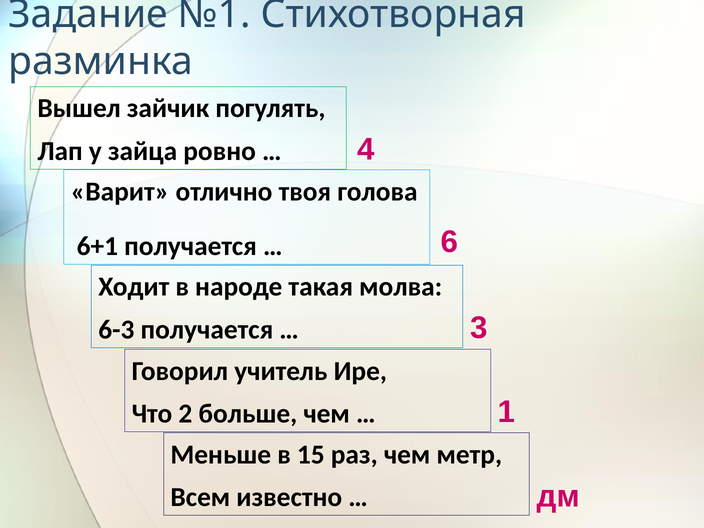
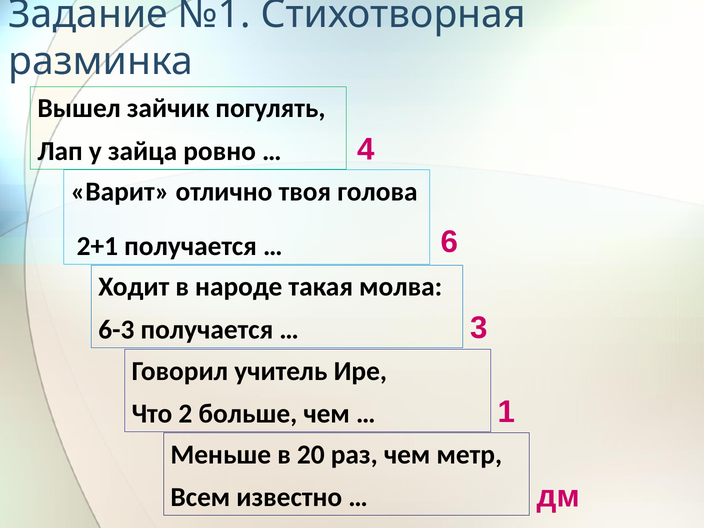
6+1: 6+1 -> 2+1 (97, 246)
15: 15 -> 20 (311, 454)
